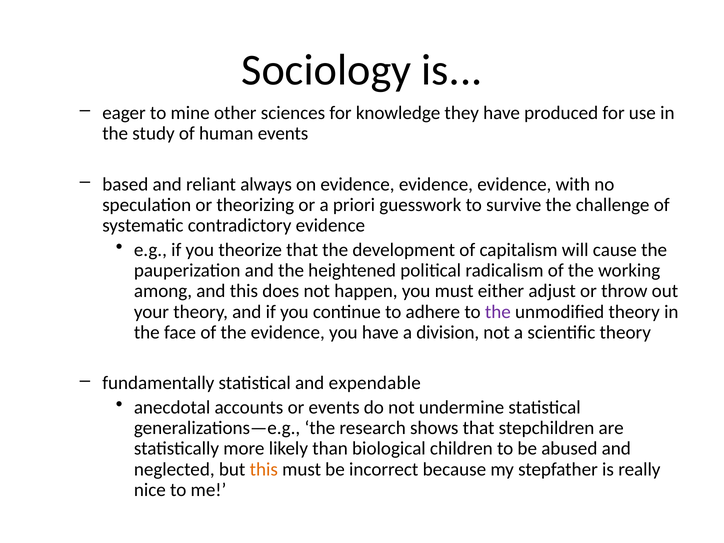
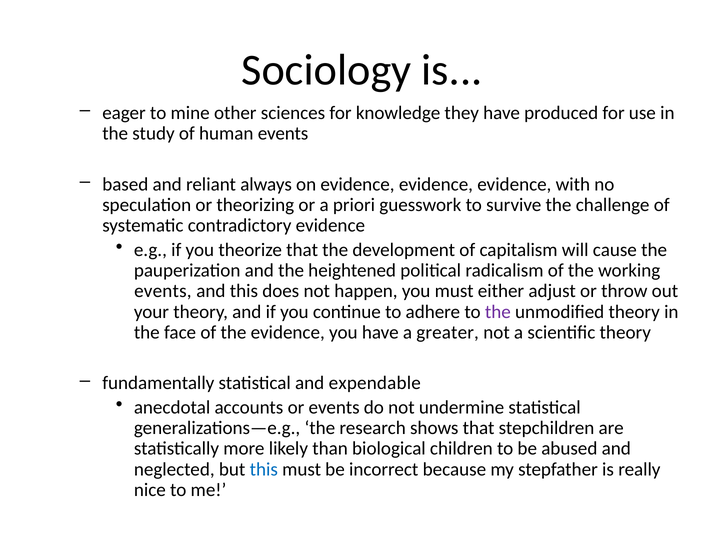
among: among -> events (163, 291)
division: division -> greater (448, 332)
this colour: orange -> blue (264, 469)
